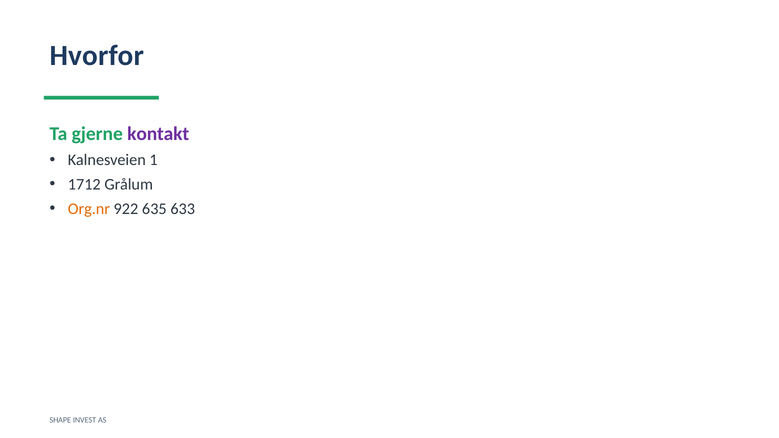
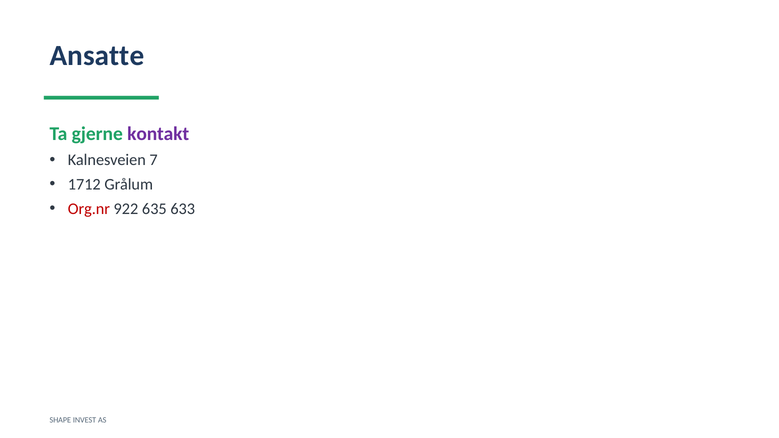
Hvorfor: Hvorfor -> Ansatte (97, 56)
1: 1 -> 7 (154, 160)
Org.nr colour: orange -> red (89, 209)
